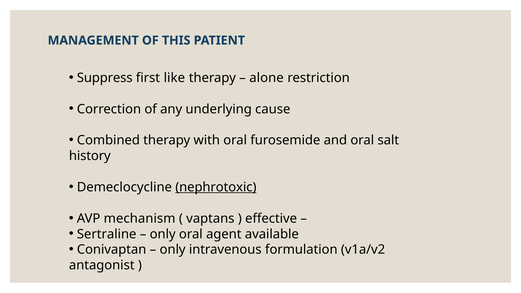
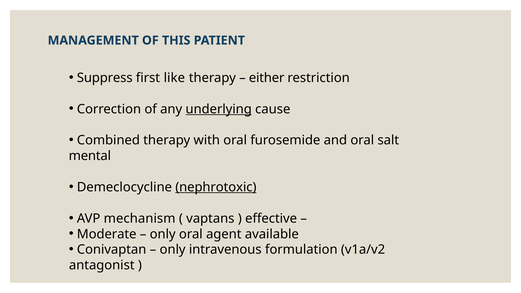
alone: alone -> either (267, 78)
underlying underline: none -> present (219, 109)
history: history -> mental (90, 156)
Sertraline: Sertraline -> Moderate (107, 234)
